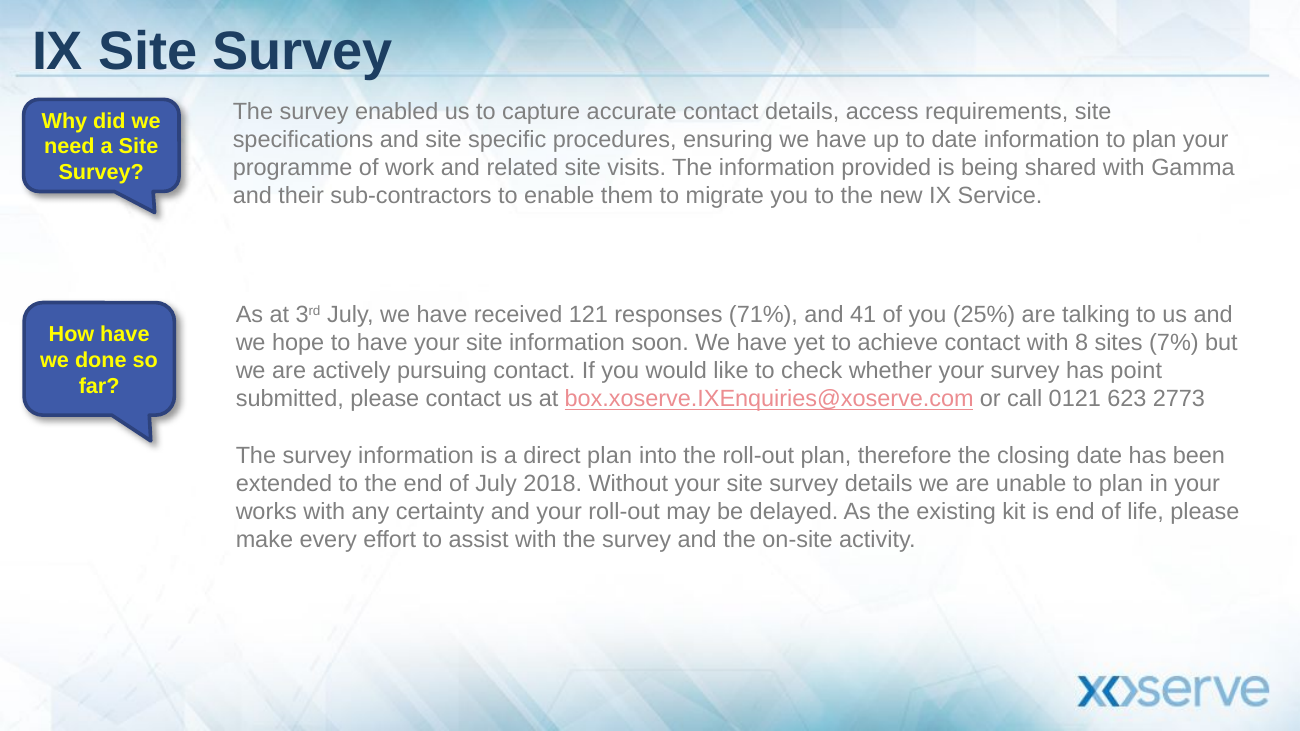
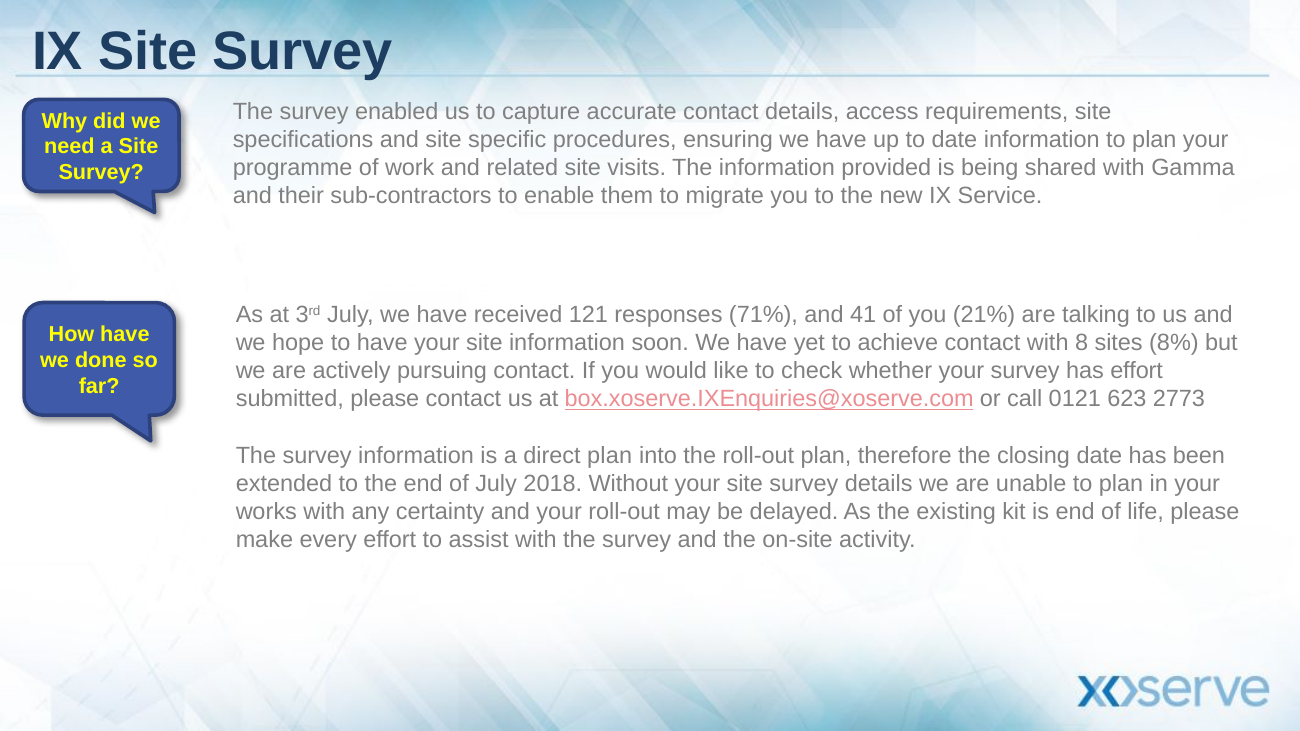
25%: 25% -> 21% (984, 315)
7%: 7% -> 8% (1174, 343)
has point: point -> effort (1137, 371)
